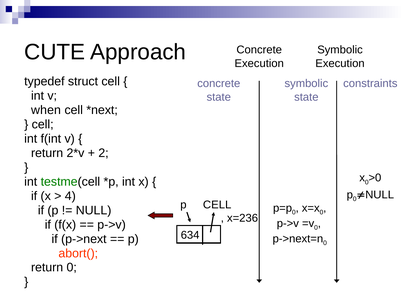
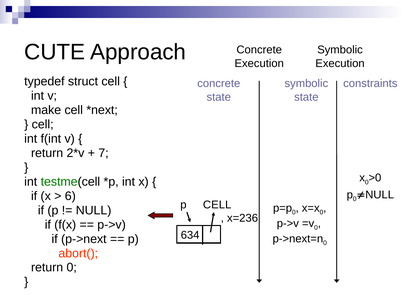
when: when -> make (46, 110)
2: 2 -> 7 (103, 153)
4: 4 -> 6 (70, 196)
